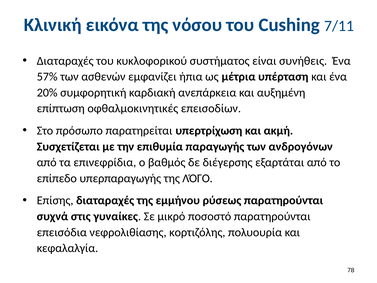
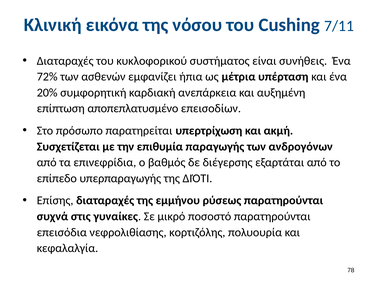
57%: 57% -> 72% (47, 77)
οφθαλμοκινητικές: οφθαλμοκινητικές -> αποπεπλατυσμένο (133, 108)
ΛΌΓΟ: ΛΌΓΟ -> ΔΙΌΤΙ (197, 178)
